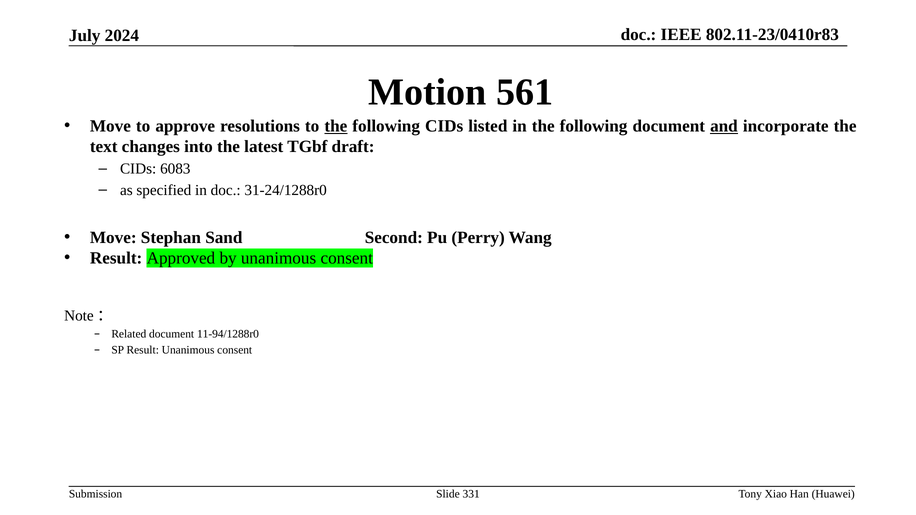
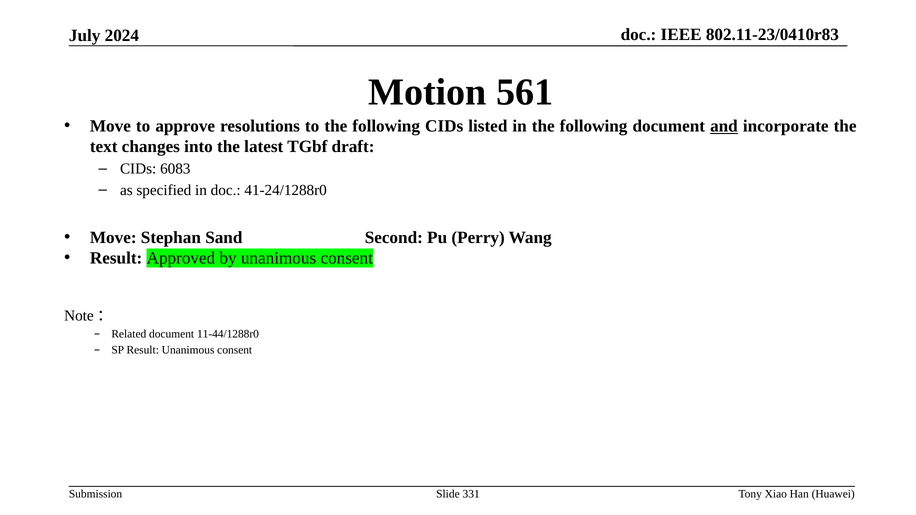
the underline: present -> none (336, 126)
31-24/1288r0: 31-24/1288r0 -> 41-24/1288r0 (286, 190)
11-94/1288r0: 11-94/1288r0 -> 11-44/1288r0 (228, 334)
